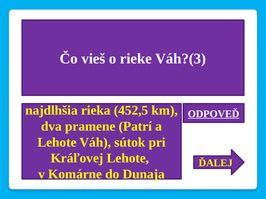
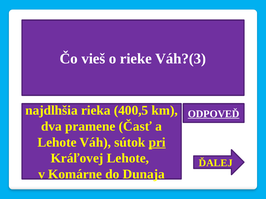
452,5: 452,5 -> 400,5 (131, 111)
Patrí: Patrí -> Časť (135, 127)
pri underline: none -> present (157, 143)
